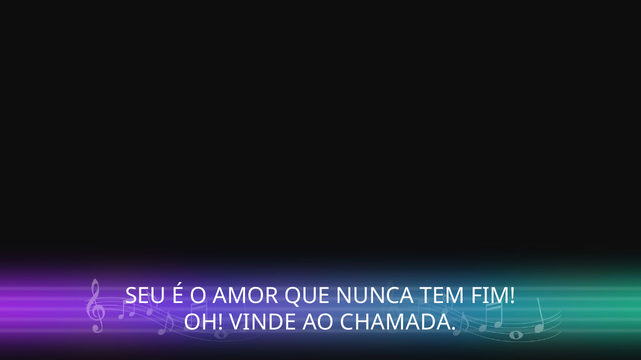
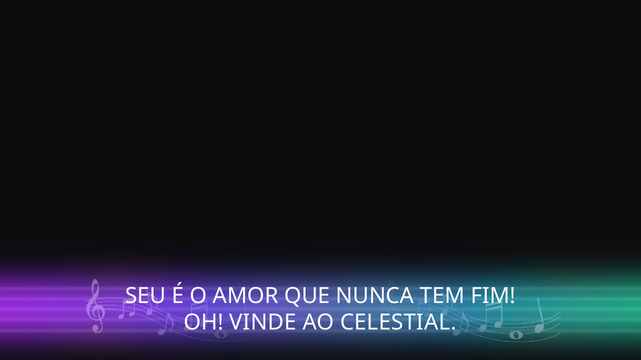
CHAMADA: CHAMADA -> CELESTIAL (398, 323)
